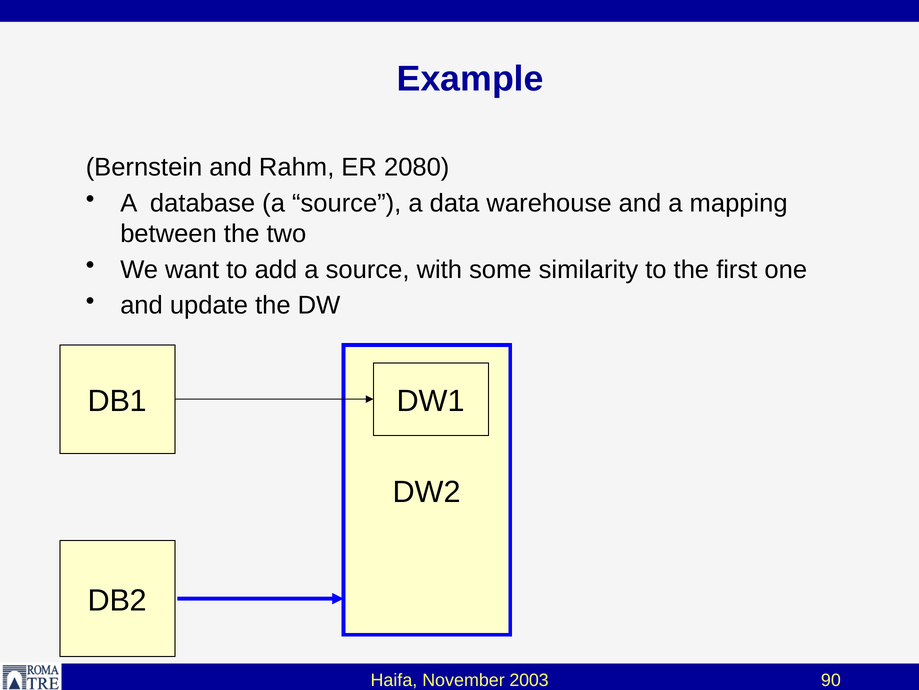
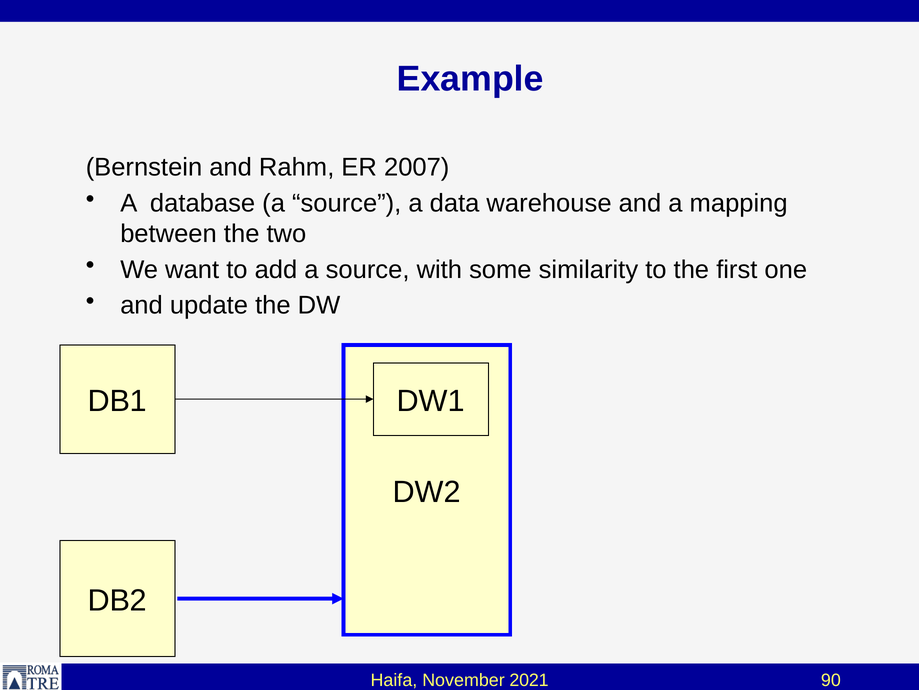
2080: 2080 -> 2007 (417, 167)
2003: 2003 -> 2021 (529, 680)
